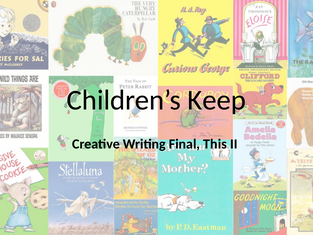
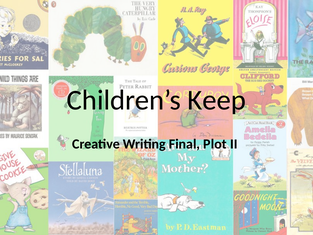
This: This -> Plot (215, 144)
